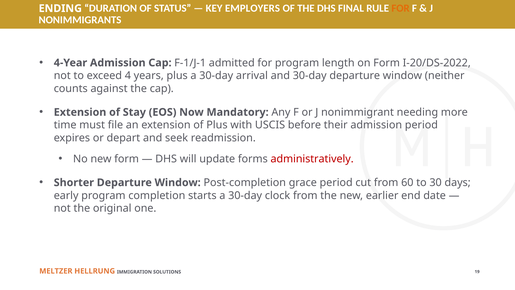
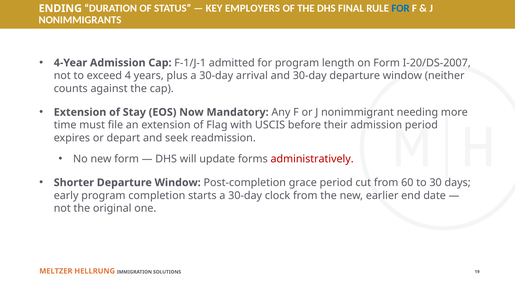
FOR colour: orange -> blue (400, 8)
I-20/DS-2022: I-20/DS-2022 -> I-20/DS-2007 (437, 63)
of Plus: Plus -> Flag (217, 125)
